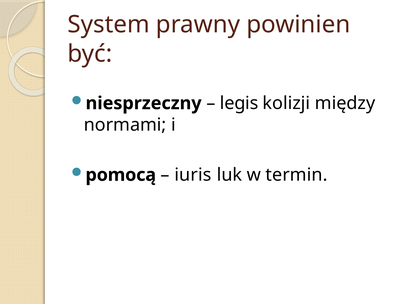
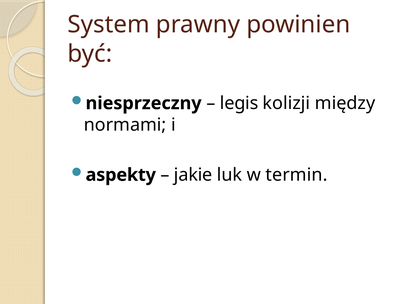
pomocą: pomocą -> aspekty (121, 175)
iuris: iuris -> jakie (193, 175)
